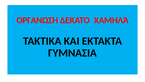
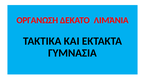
ΧΑΜΗΛΆ: ΧΑΜΗΛΆ -> ΛΙΜΆΝΙΑ (111, 20)
